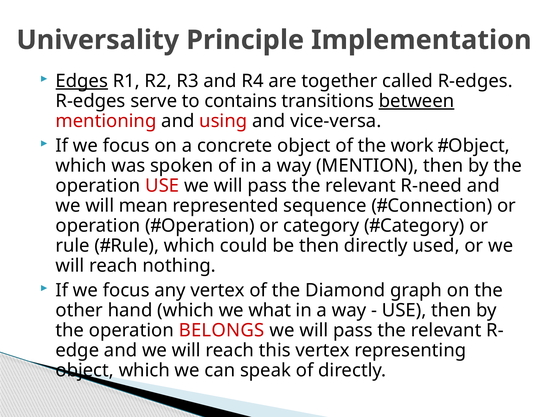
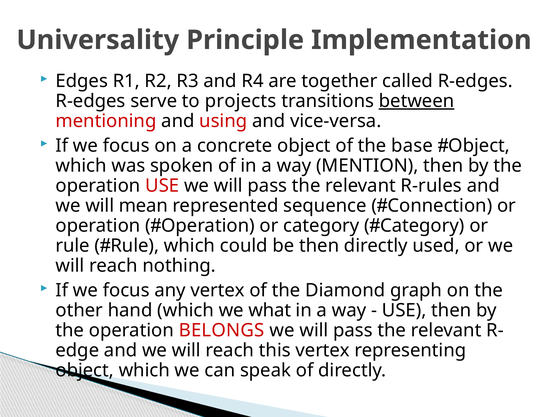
Edges underline: present -> none (82, 81)
contains: contains -> projects (241, 101)
work: work -> base (412, 146)
R-need: R-need -> R-rules (431, 186)
